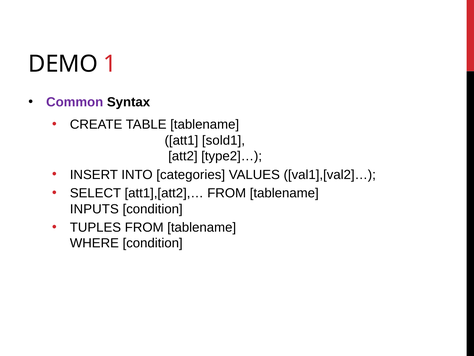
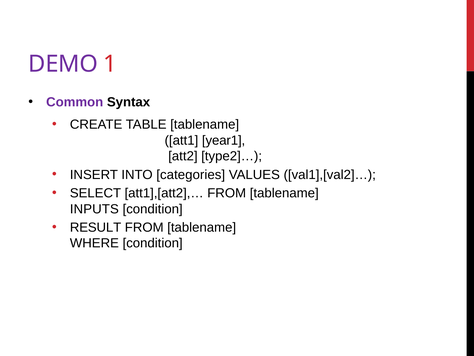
DEMO colour: black -> purple (63, 64)
sold1: sold1 -> year1 (224, 140)
TUPLES: TUPLES -> RESULT (96, 227)
